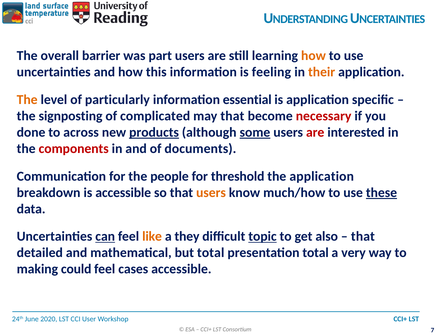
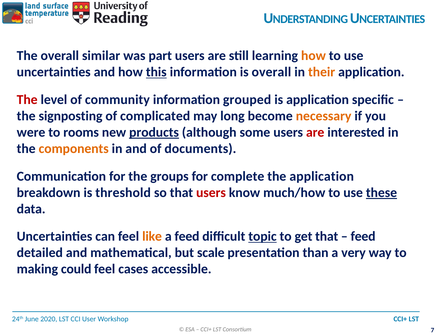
barrier: barrier -> similar (101, 56)
this underline: none -> present (156, 72)
is feeling: feeling -> overall (271, 72)
The colour: orange -> red (27, 99)
particularly: particularly -> community (117, 99)
essential: essential -> grouped (247, 99)
may that: that -> long (232, 116)
necessary colour: red -> orange (324, 116)
done: done -> were (31, 132)
across: across -> rooms (81, 132)
some underline: present -> none (255, 132)
components colour: red -> orange (74, 148)
people: people -> groups (169, 176)
threshold: threshold -> complete (238, 176)
is accessible: accessible -> threshold (123, 192)
users colour: orange -> red (211, 192)
can underline: present -> none (105, 236)
a they: they -> feed (187, 236)
get also: also -> that (327, 236)
that: that -> feed (363, 236)
but total: total -> scale (211, 252)
presentation total: total -> than (316, 252)
